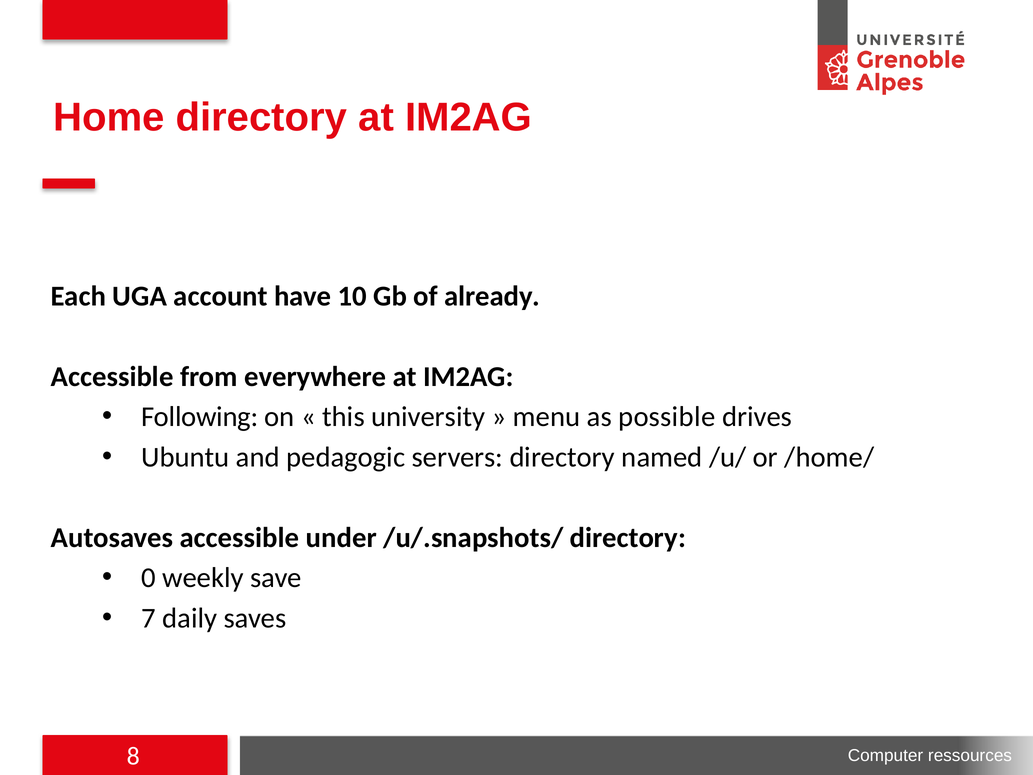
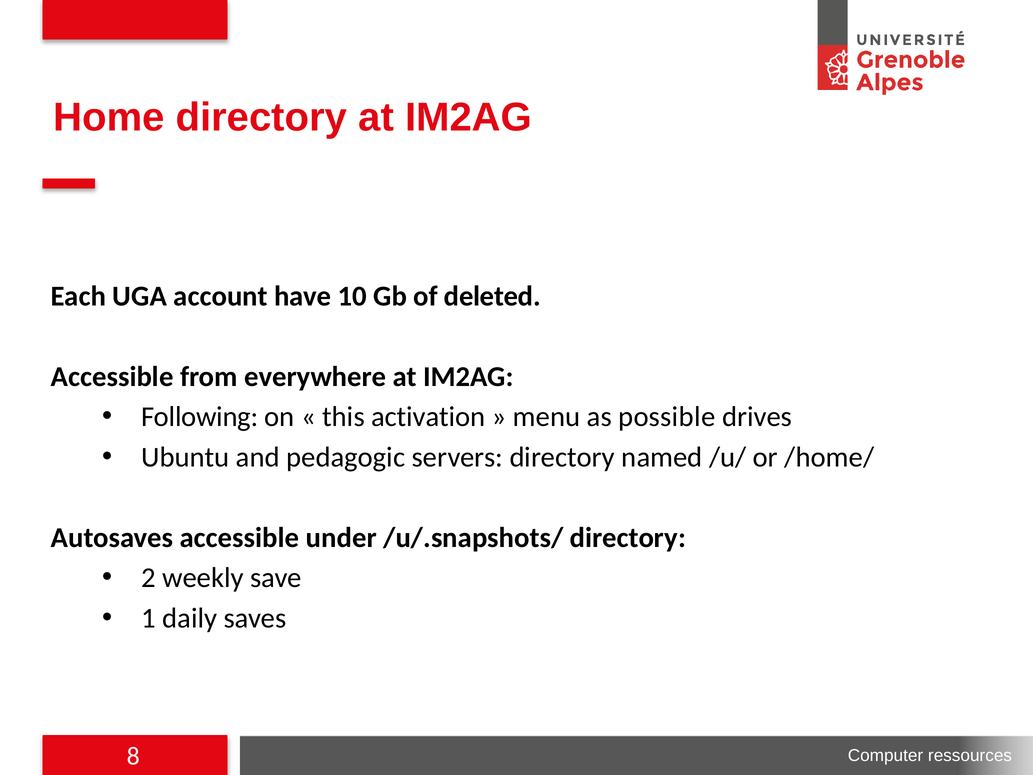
already: already -> deleted (492, 296)
university: university -> activation (428, 417)
0: 0 -> 2 (148, 578)
7: 7 -> 1 (148, 618)
